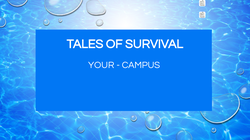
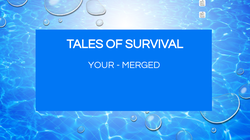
CAMPUS: CAMPUS -> MERGED (141, 65)
